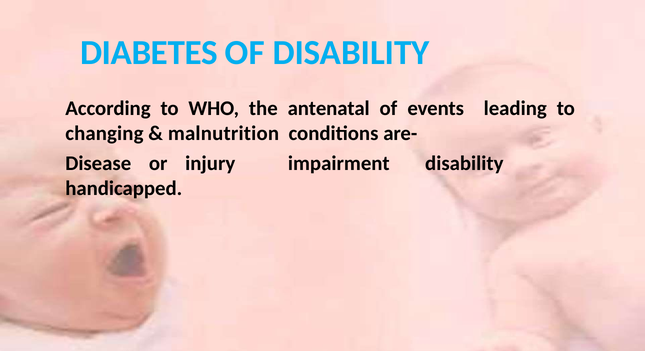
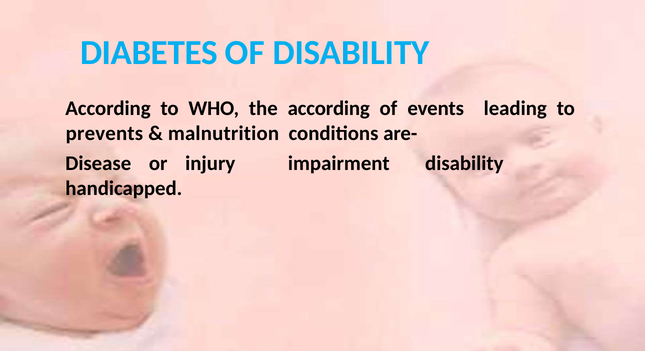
the antenatal: antenatal -> according (329, 109)
changing: changing -> prevents (104, 134)
